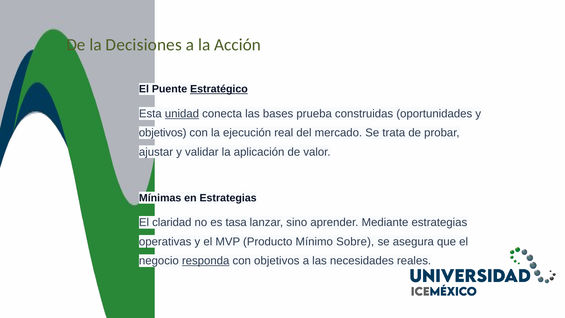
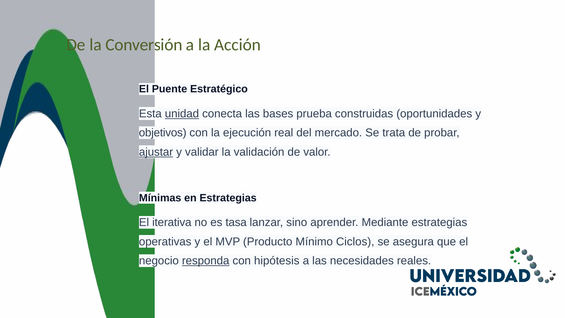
Decisiones: Decisiones -> Conversión (144, 45)
Estratégico underline: present -> none (219, 89)
ajustar underline: none -> present (156, 152)
aplicación: aplicación -> validación (259, 152)
claridad: claridad -> iterativa (172, 222)
Sobre: Sobre -> Ciclos (355, 241)
con objetivos: objetivos -> hipótesis (277, 261)
